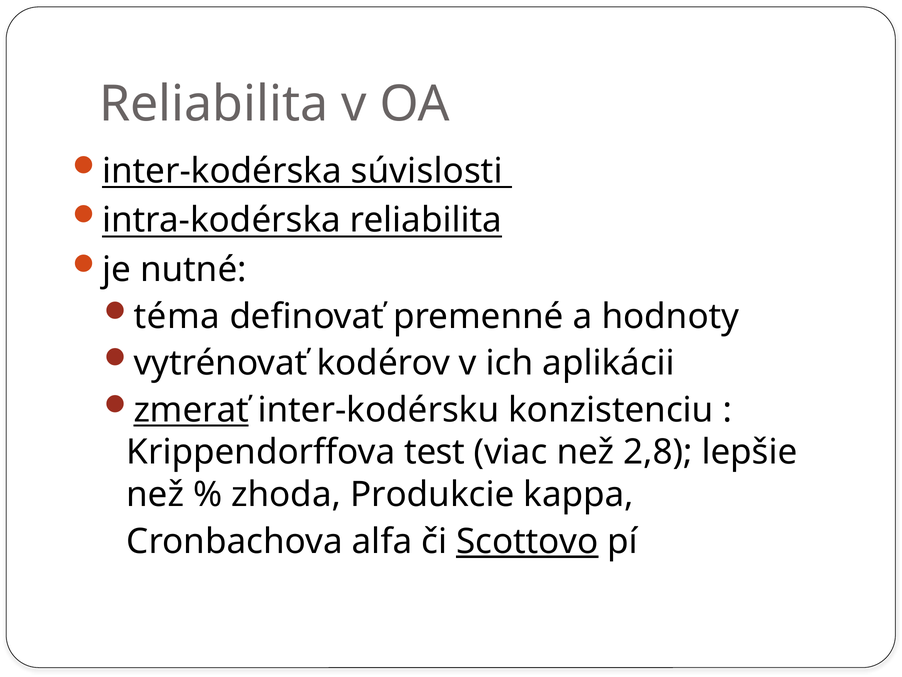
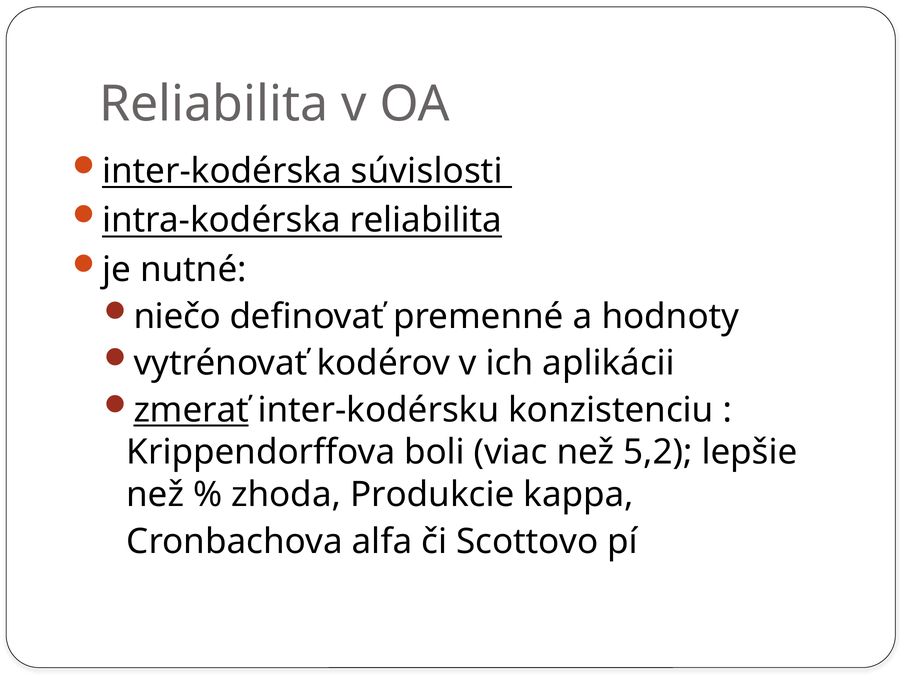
téma: téma -> niečo (177, 316)
test: test -> boli (435, 452)
2,8: 2,8 -> 5,2 (658, 452)
Scottovo underline: present -> none (527, 541)
